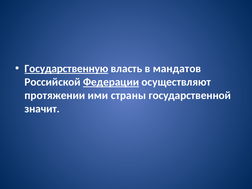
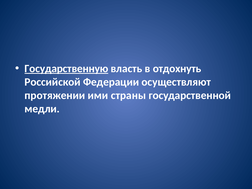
мандатов: мандатов -> отдохнуть (177, 69)
Федерации underline: present -> none (111, 82)
значит: значит -> медли (42, 109)
